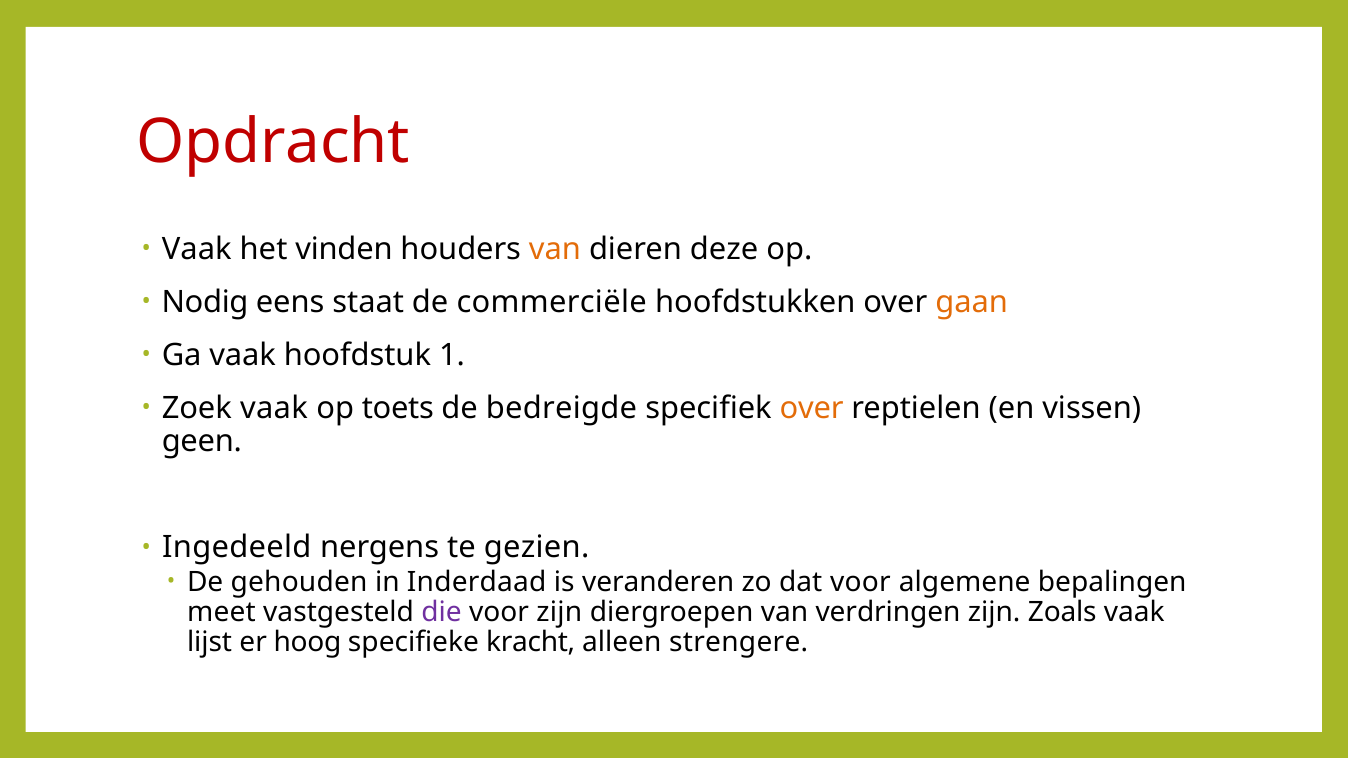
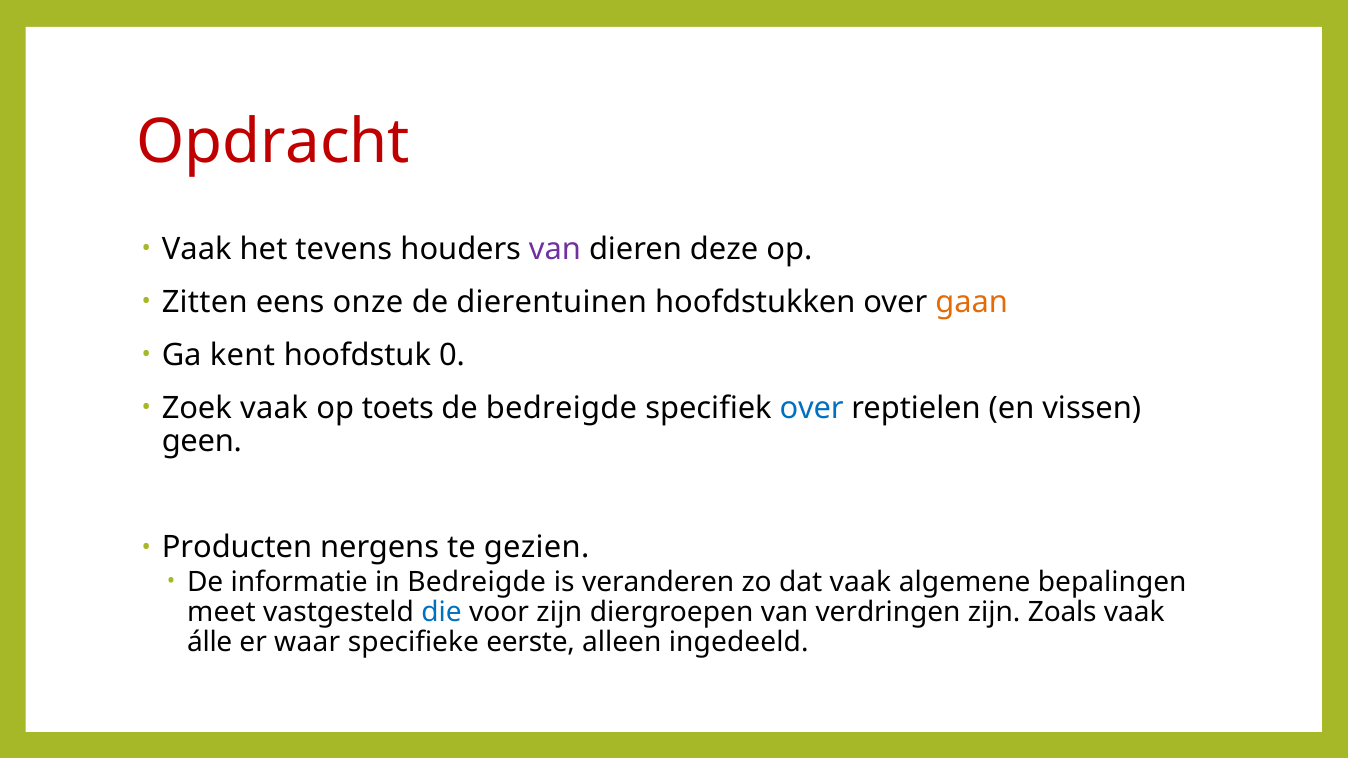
vinden: vinden -> tevens (344, 249)
van colour: orange -> purple (555, 249)
Nodig: Nodig -> Zitten (205, 302)
staat: staat -> onze (368, 302)
commerciële: commerciële -> dierentuinen (552, 302)
Ga vaak: vaak -> kent (242, 355)
1: 1 -> 0 (452, 355)
over colour: orange -> blue (812, 408)
Ingedeeld: Ingedeeld -> Producten (237, 547)
gehouden: gehouden -> informatie (299, 582)
in Inderdaad: Inderdaad -> Bedreigde (477, 582)
dat voor: voor -> vaak (860, 582)
die colour: purple -> blue (442, 612)
lijst: lijst -> álle (210, 643)
hoog: hoog -> waar (307, 643)
kracht: kracht -> eerste (531, 643)
strengere: strengere -> ingedeeld (739, 643)
